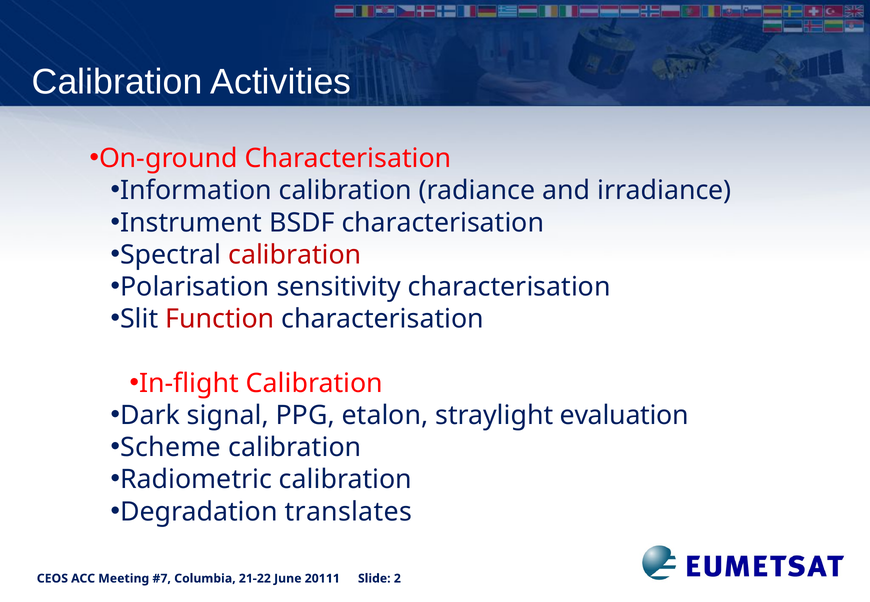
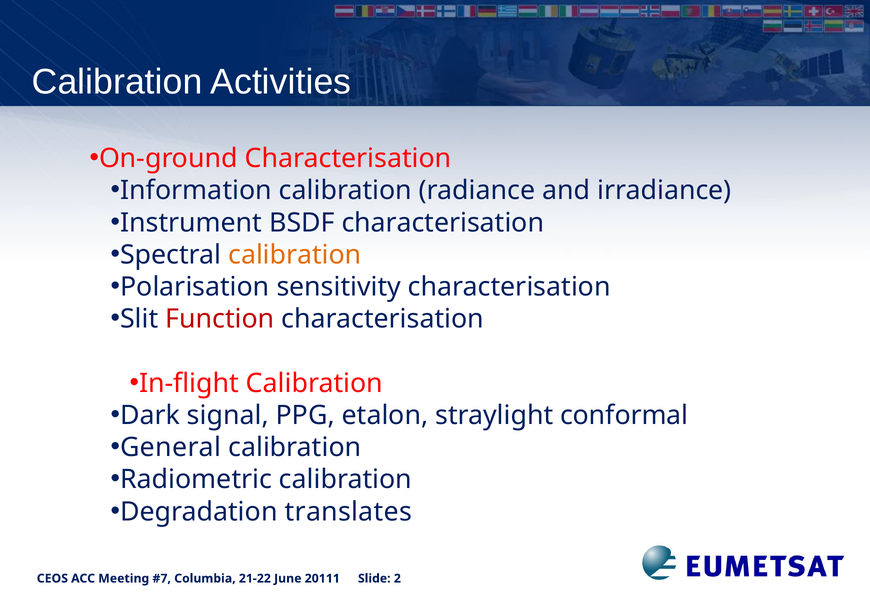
calibration colour: red -> orange (295, 255)
evaluation: evaluation -> conformal (624, 416)
Scheme: Scheme -> General (171, 448)
